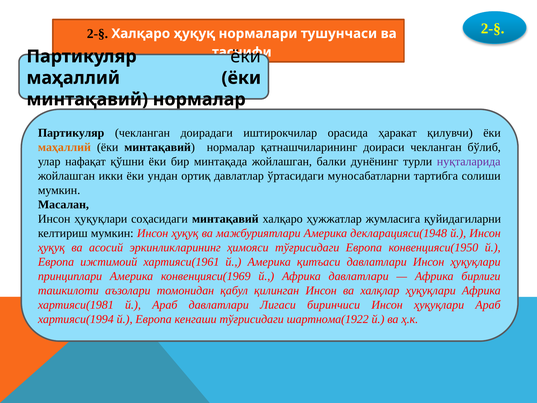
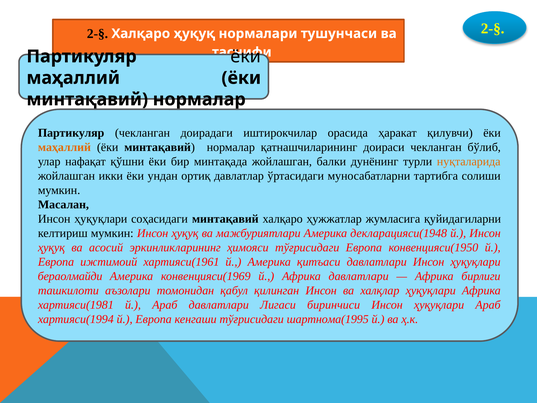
нуқталарида colour: purple -> orange (469, 161)
принциплари: принциплари -> бераолмайди (70, 276)
шартнома(1922: шартнома(1922 -> шартнома(1995 (328, 319)
